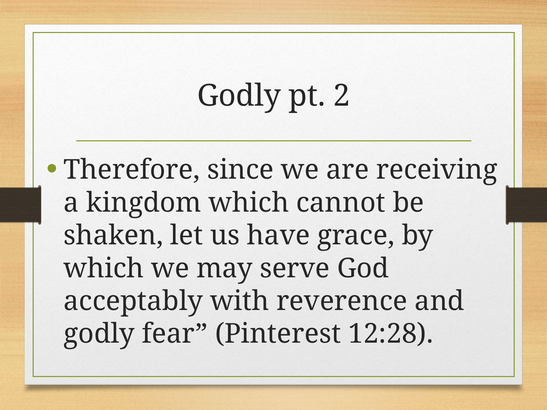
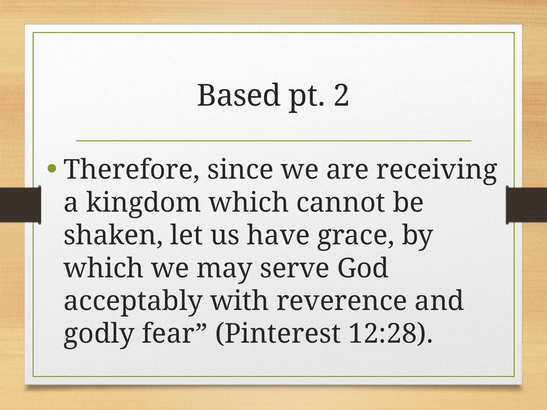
Godly: Godly -> Based (239, 96)
